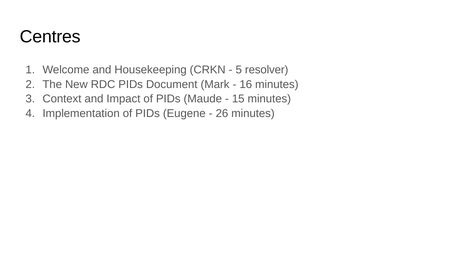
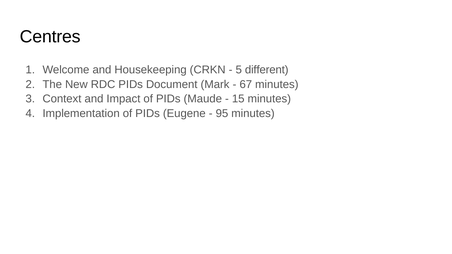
resolver: resolver -> different (267, 70)
16: 16 -> 67 (246, 84)
26: 26 -> 95 (222, 114)
